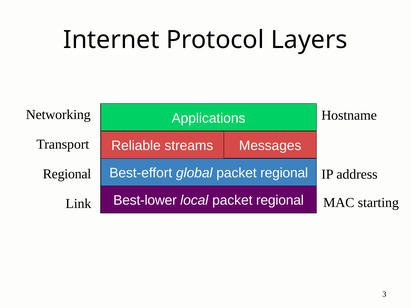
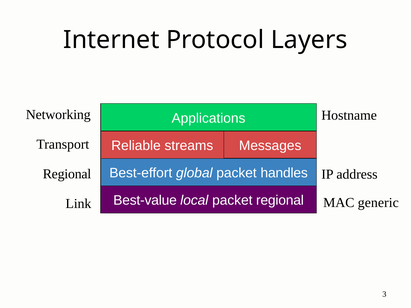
global packet regional: regional -> handles (284, 173)
Best-lower: Best-lower -> Best-value (145, 201)
starting: starting -> generic (378, 203)
